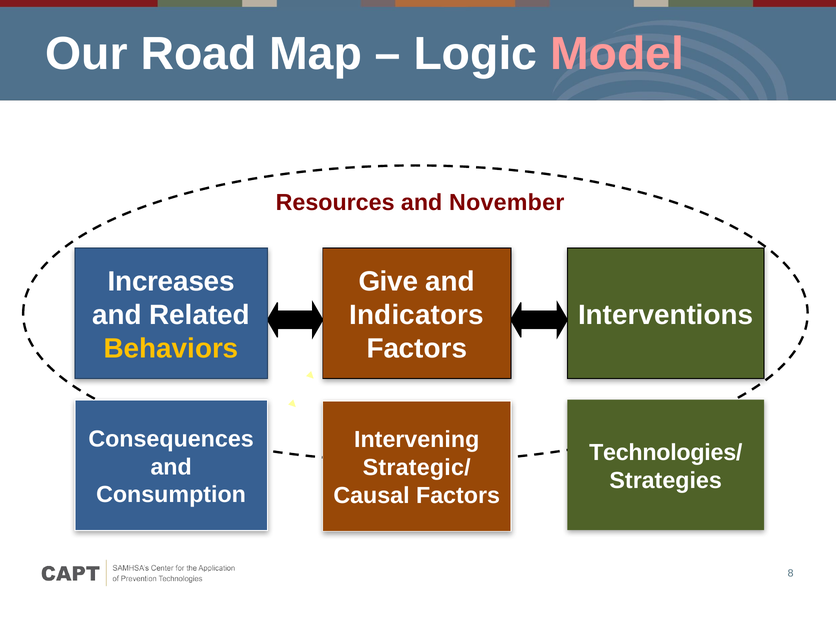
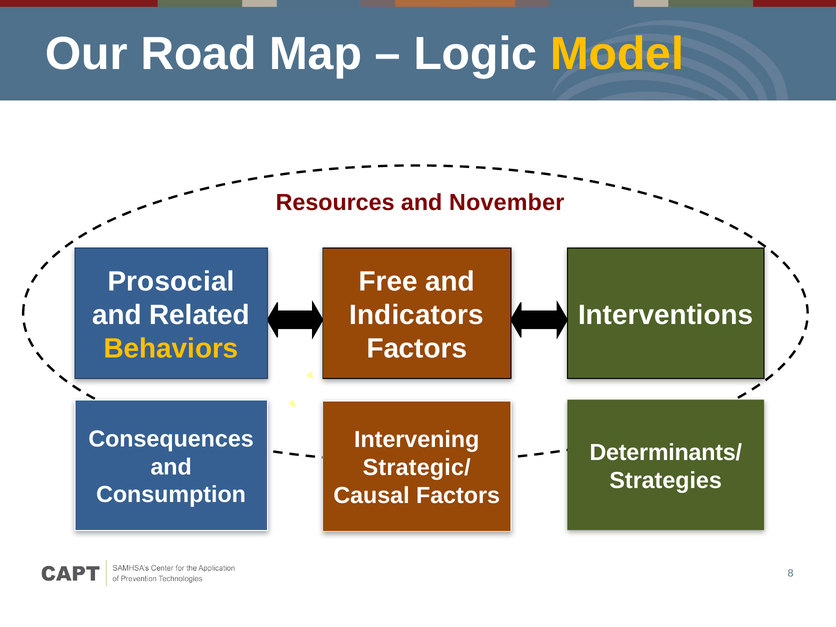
Model colour: pink -> yellow (617, 54)
Increases: Increases -> Prosocial (171, 282)
Give: Give -> Free (388, 282)
Technologies/: Technologies/ -> Determinants/ (666, 453)
